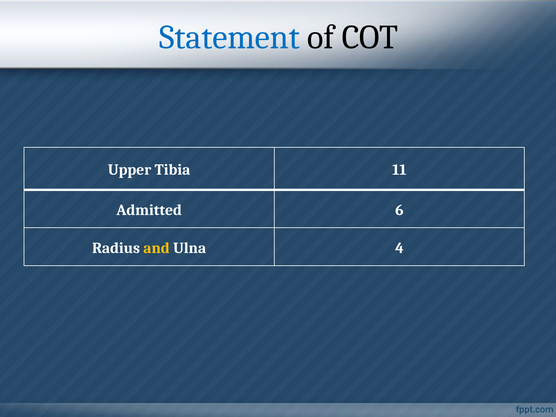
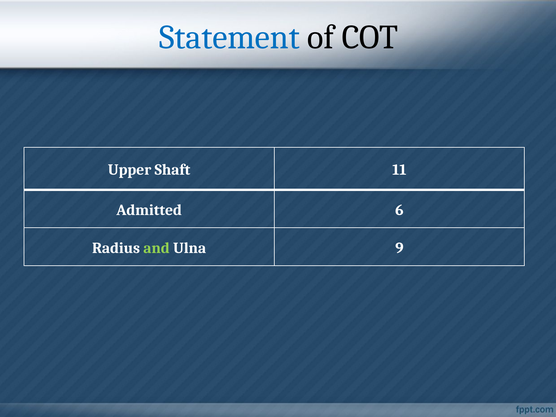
Tibia: Tibia -> Shaft (172, 170)
and colour: yellow -> light green (157, 248)
4: 4 -> 9 (399, 248)
